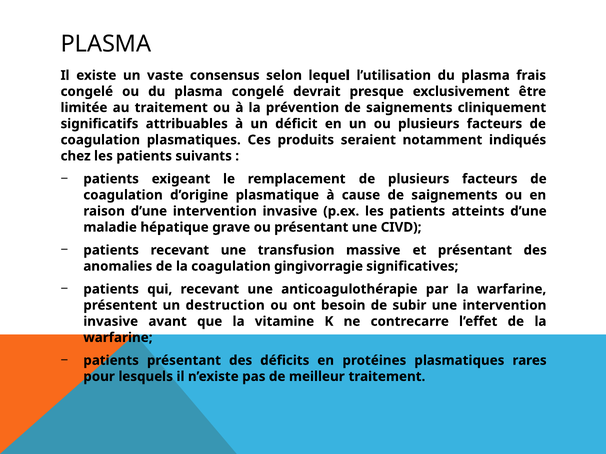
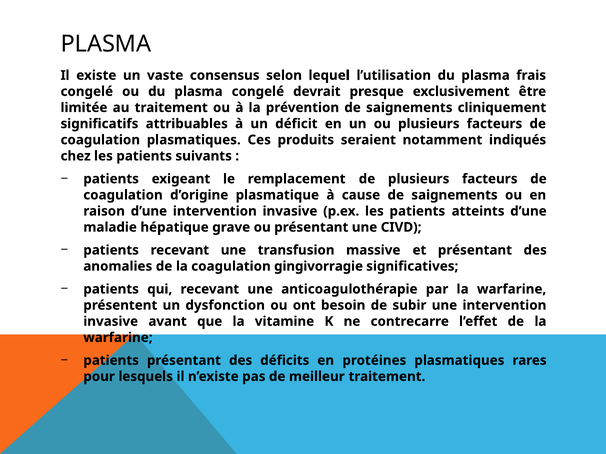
destruction: destruction -> dysfonction (225, 306)
